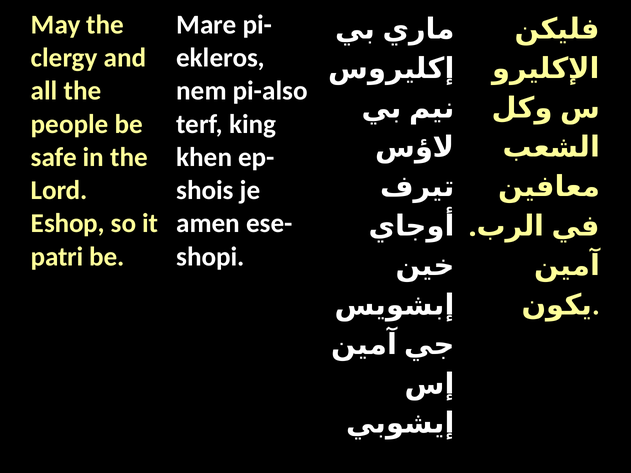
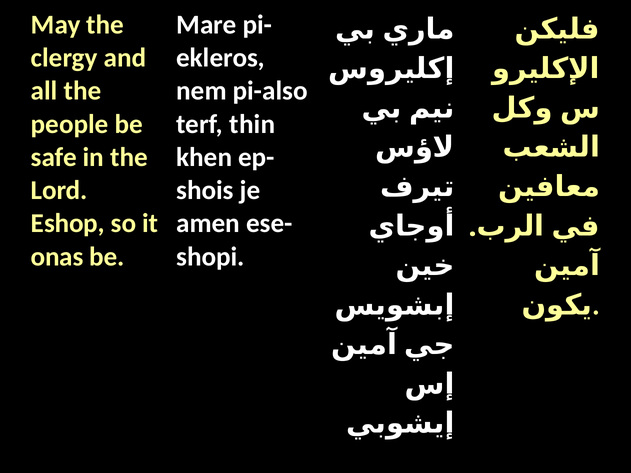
king: king -> thin (252, 124)
patri: patri -> onas (57, 257)
